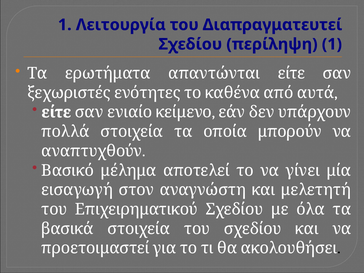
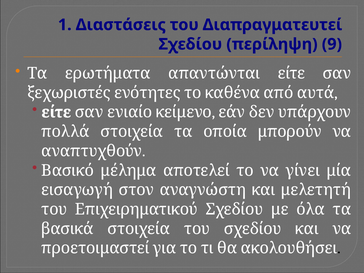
Λειτουργία: Λειτουργία -> Διαστάσεις (121, 25)
περίληψη 1: 1 -> 9 (332, 44)
